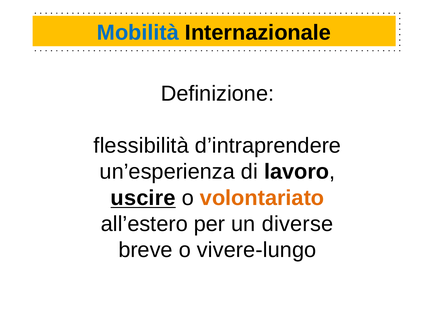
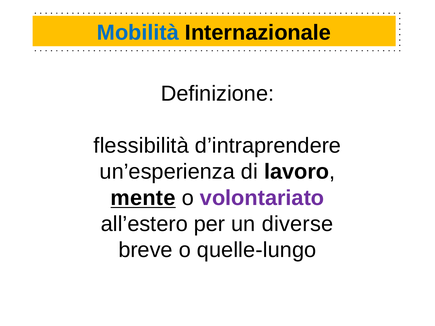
uscire: uscire -> mente (143, 198)
volontariato colour: orange -> purple (262, 198)
vivere-lungo: vivere-lungo -> quelle-lungo (257, 250)
